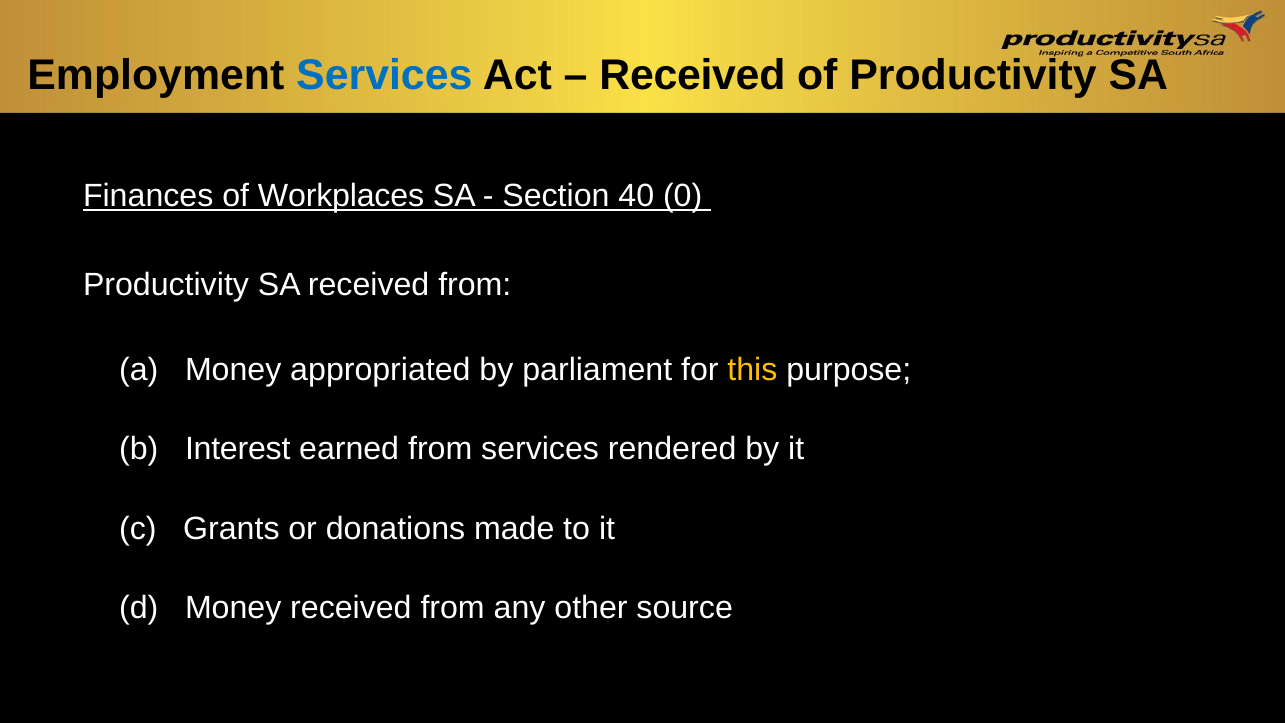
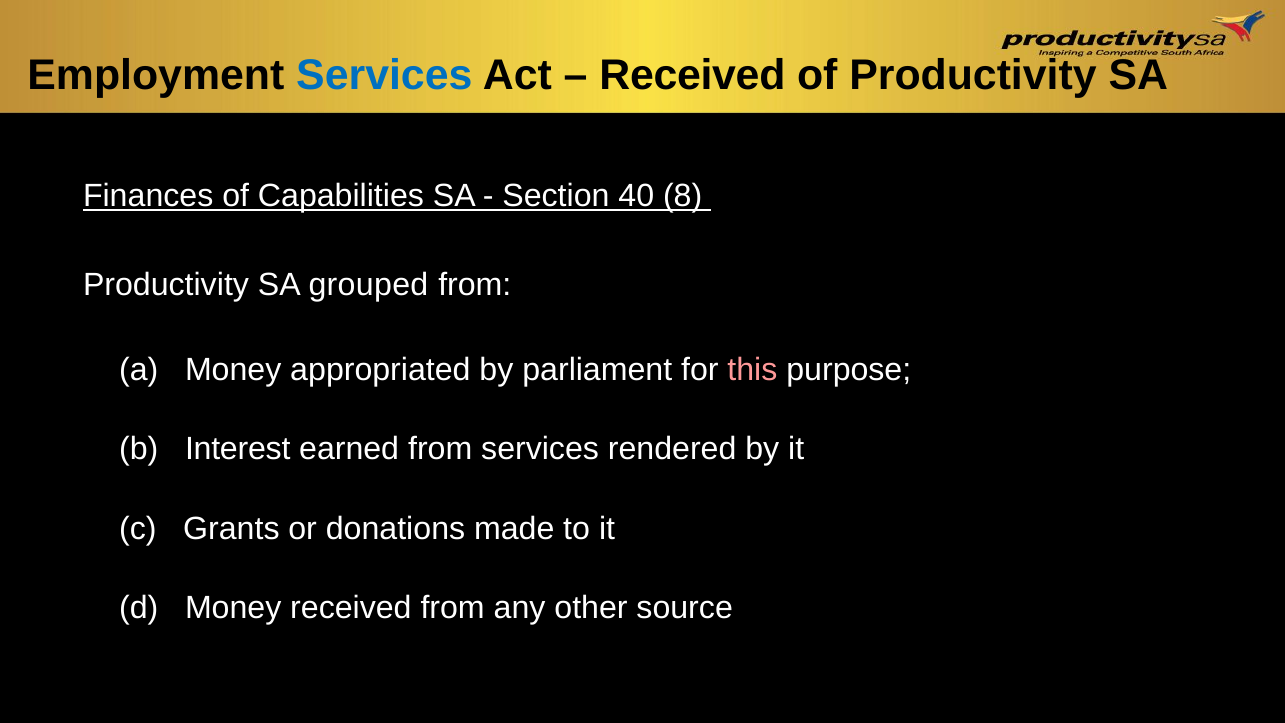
Workplaces: Workplaces -> Capabilities (341, 196)
0: 0 -> 8 (683, 196)
SA received: received -> grouped (368, 285)
this colour: yellow -> pink (752, 370)
